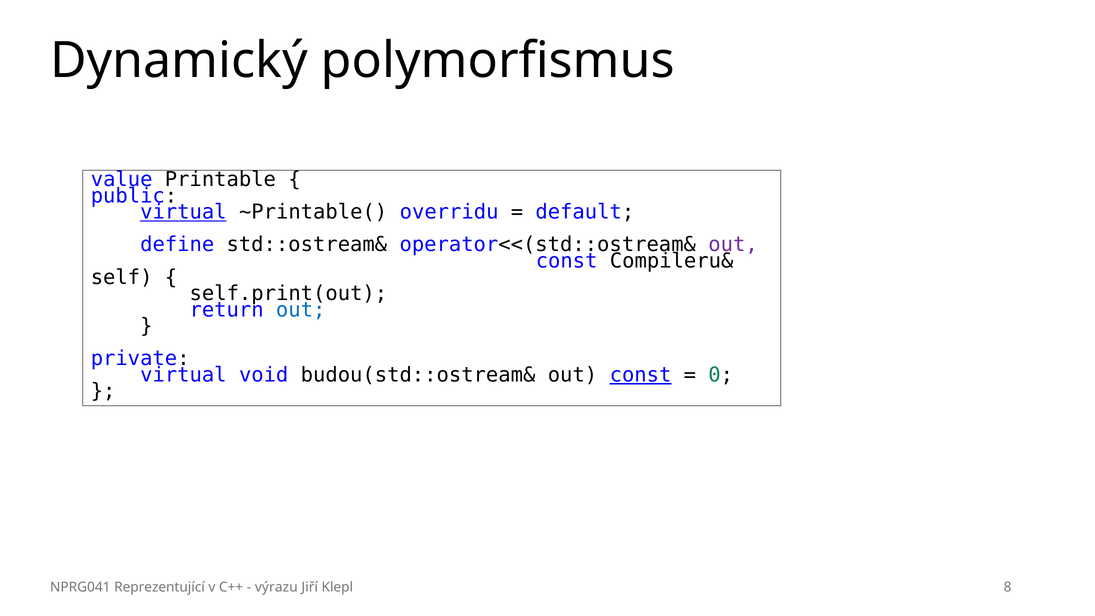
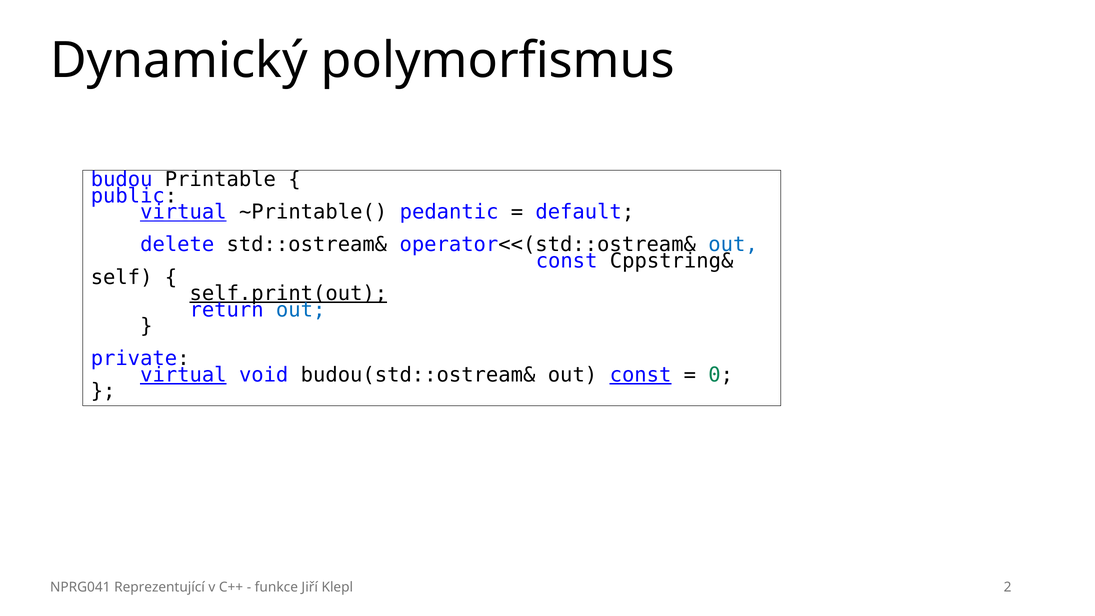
value: value -> budou (122, 180)
overridu: overridu -> pedantic (449, 212)
define: define -> delete (177, 245)
out colour: purple -> blue (733, 245)
Compileru&: Compileru& -> Cppstring& (672, 261)
self.print(out underline: none -> present (288, 293)
virtual underline: none -> present (183, 375)
výrazu: výrazu -> funkce (276, 587)
8: 8 -> 2 (1008, 587)
